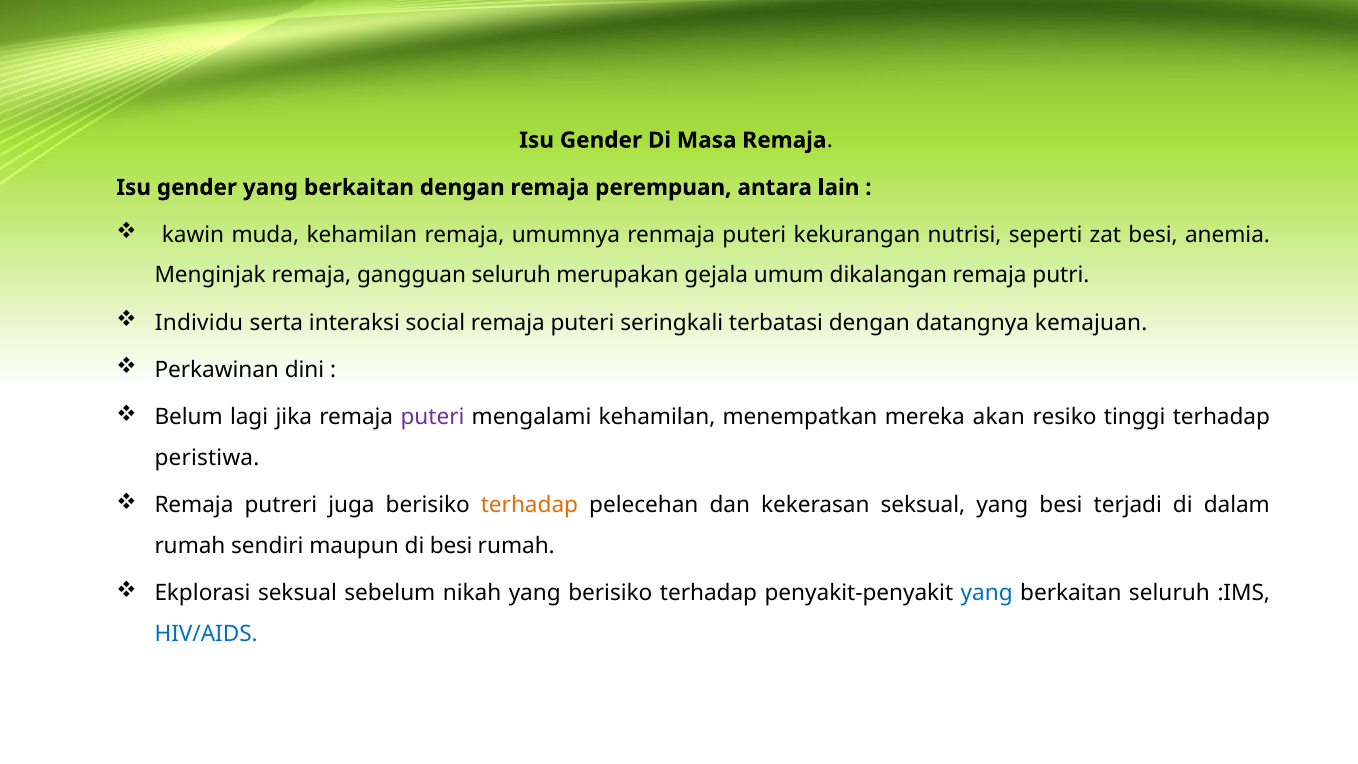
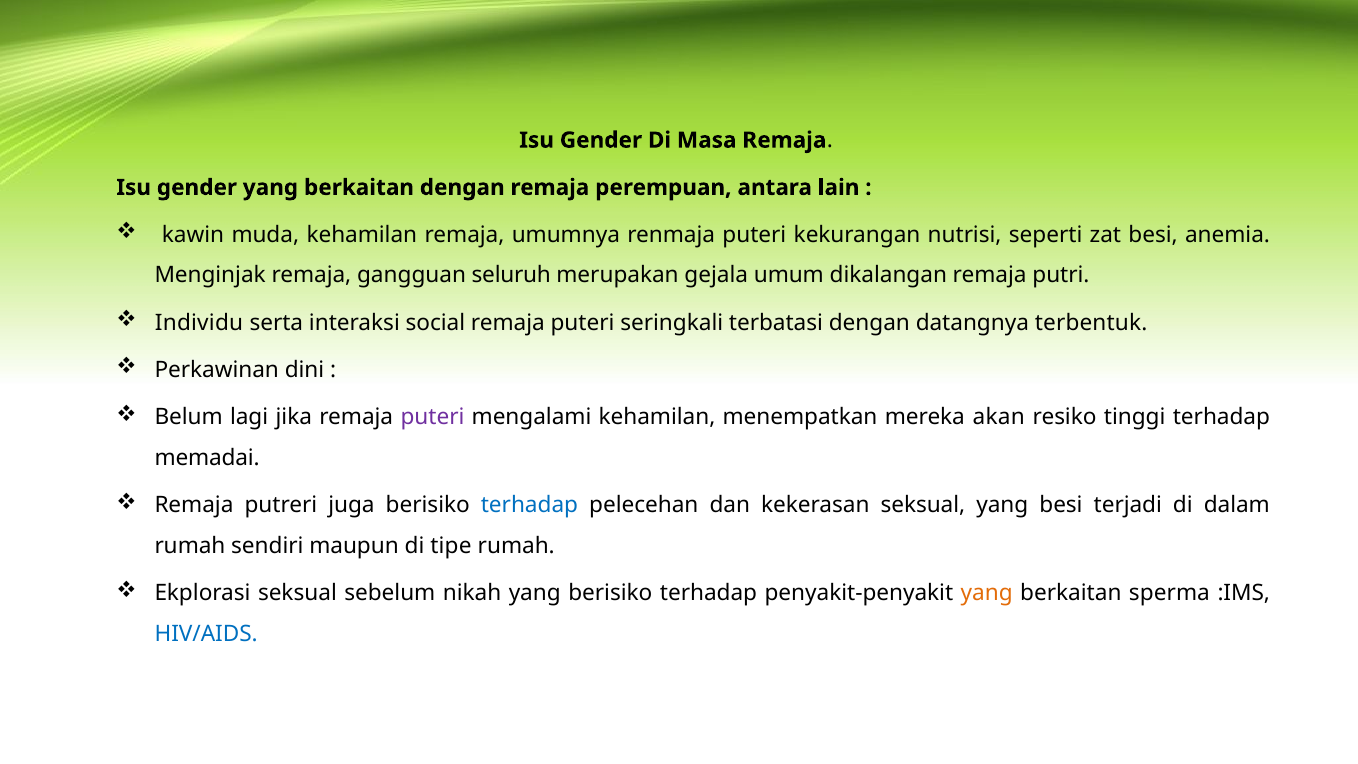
kemajuan: kemajuan -> terbentuk (1091, 323)
peristiwa: peristiwa -> memadai (207, 458)
terhadap colour: orange -> blue (529, 505)
di besi: besi -> tipe (451, 546)
yang colour: blue -> orange (987, 593)
berkaitan seluruh: seluruh -> sperma (1169, 593)
